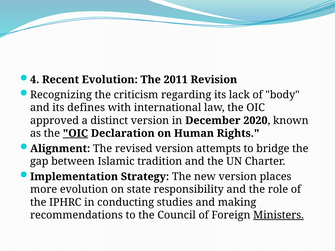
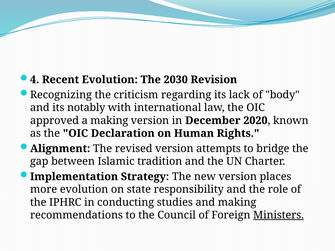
2011: 2011 -> 2030 (176, 80)
defines: defines -> notably (86, 108)
a distinct: distinct -> making (109, 121)
OIC underline: present -> none (75, 133)
